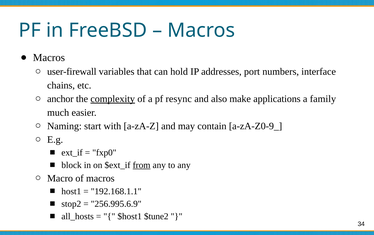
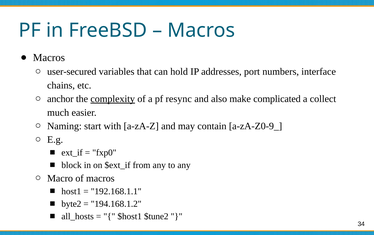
user-firewall: user-firewall -> user-secured (72, 72)
applications: applications -> complicated (277, 99)
family: family -> collect (323, 99)
from underline: present -> none (142, 166)
stop2: stop2 -> byte2 (71, 204)
256.995.6.9: 256.995.6.9 -> 194.168.1.2 (116, 204)
